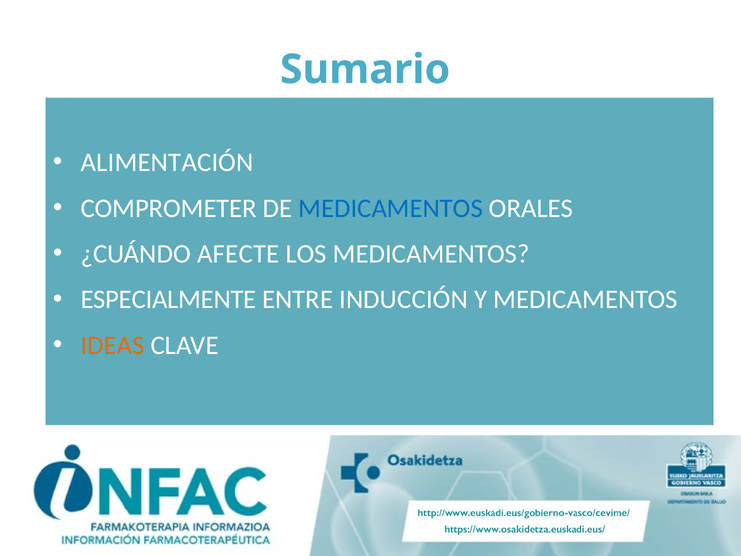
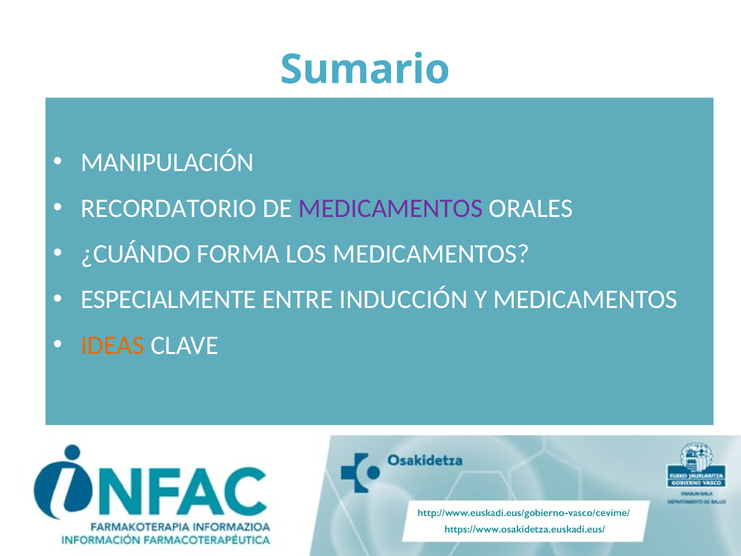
ALIMENTACIÓN: ALIMENTACIÓN -> MANIPULACIÓN (167, 162)
COMPROMETER: COMPROMETER -> RECORDATORIO (169, 208)
MEDICAMENTOS colour: blue -> purple (391, 208)
AFECTE: AFECTE -> FORMA (238, 254)
